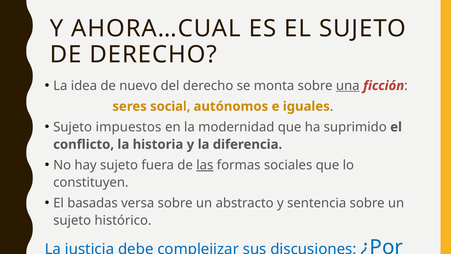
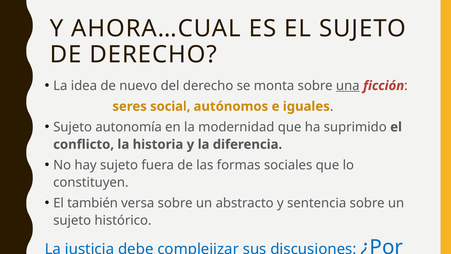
impuestos: impuestos -> autonomía (129, 127)
las underline: present -> none (205, 165)
basadas: basadas -> también (93, 203)
